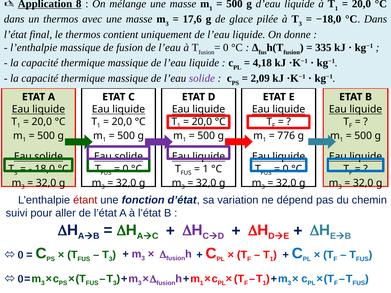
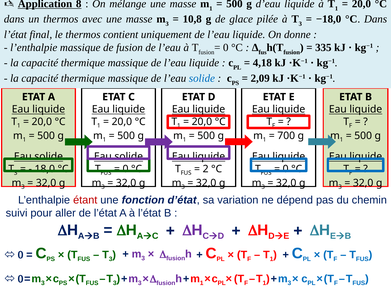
17,6: 17,6 -> 10,8 (192, 19)
solide colour: purple -> blue (202, 78)
776: 776 -> 700 (286, 136)
1: 1 -> 2 (206, 169)
